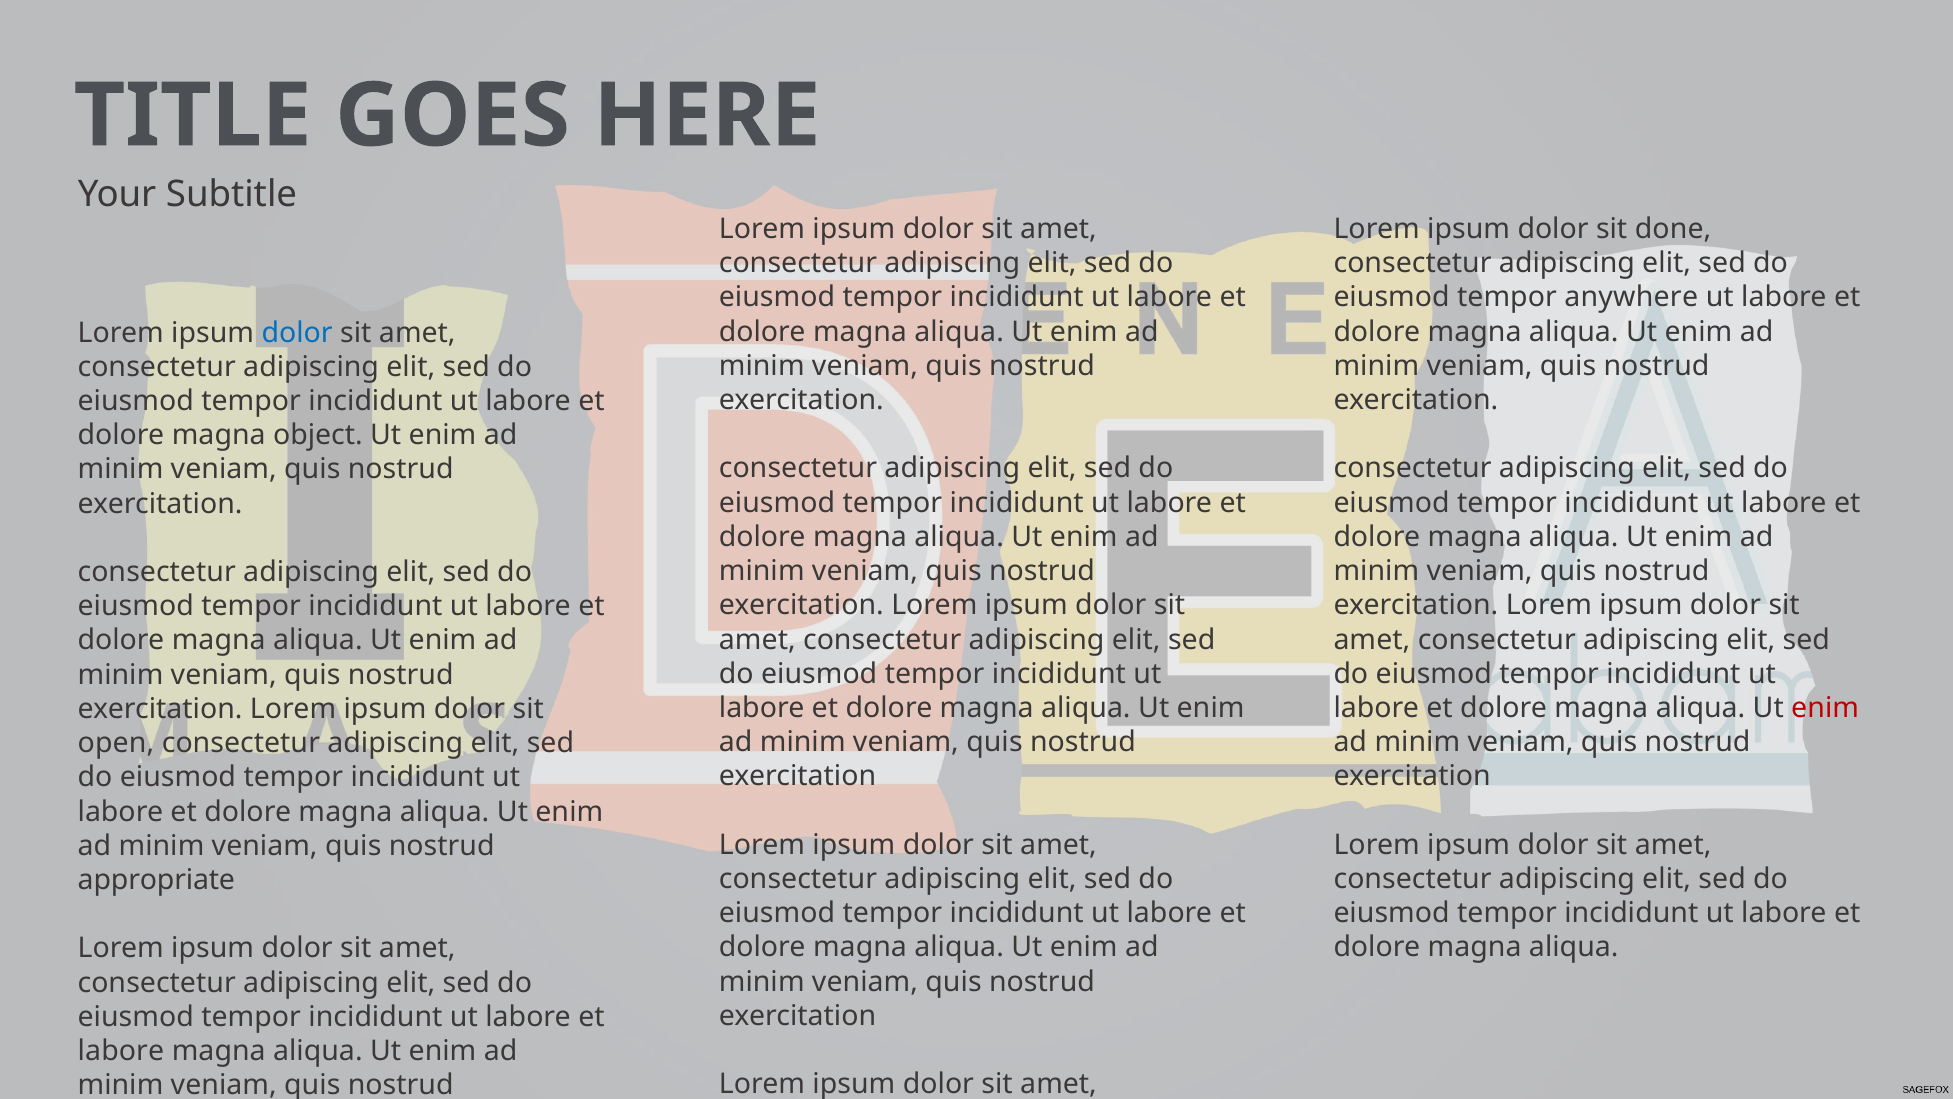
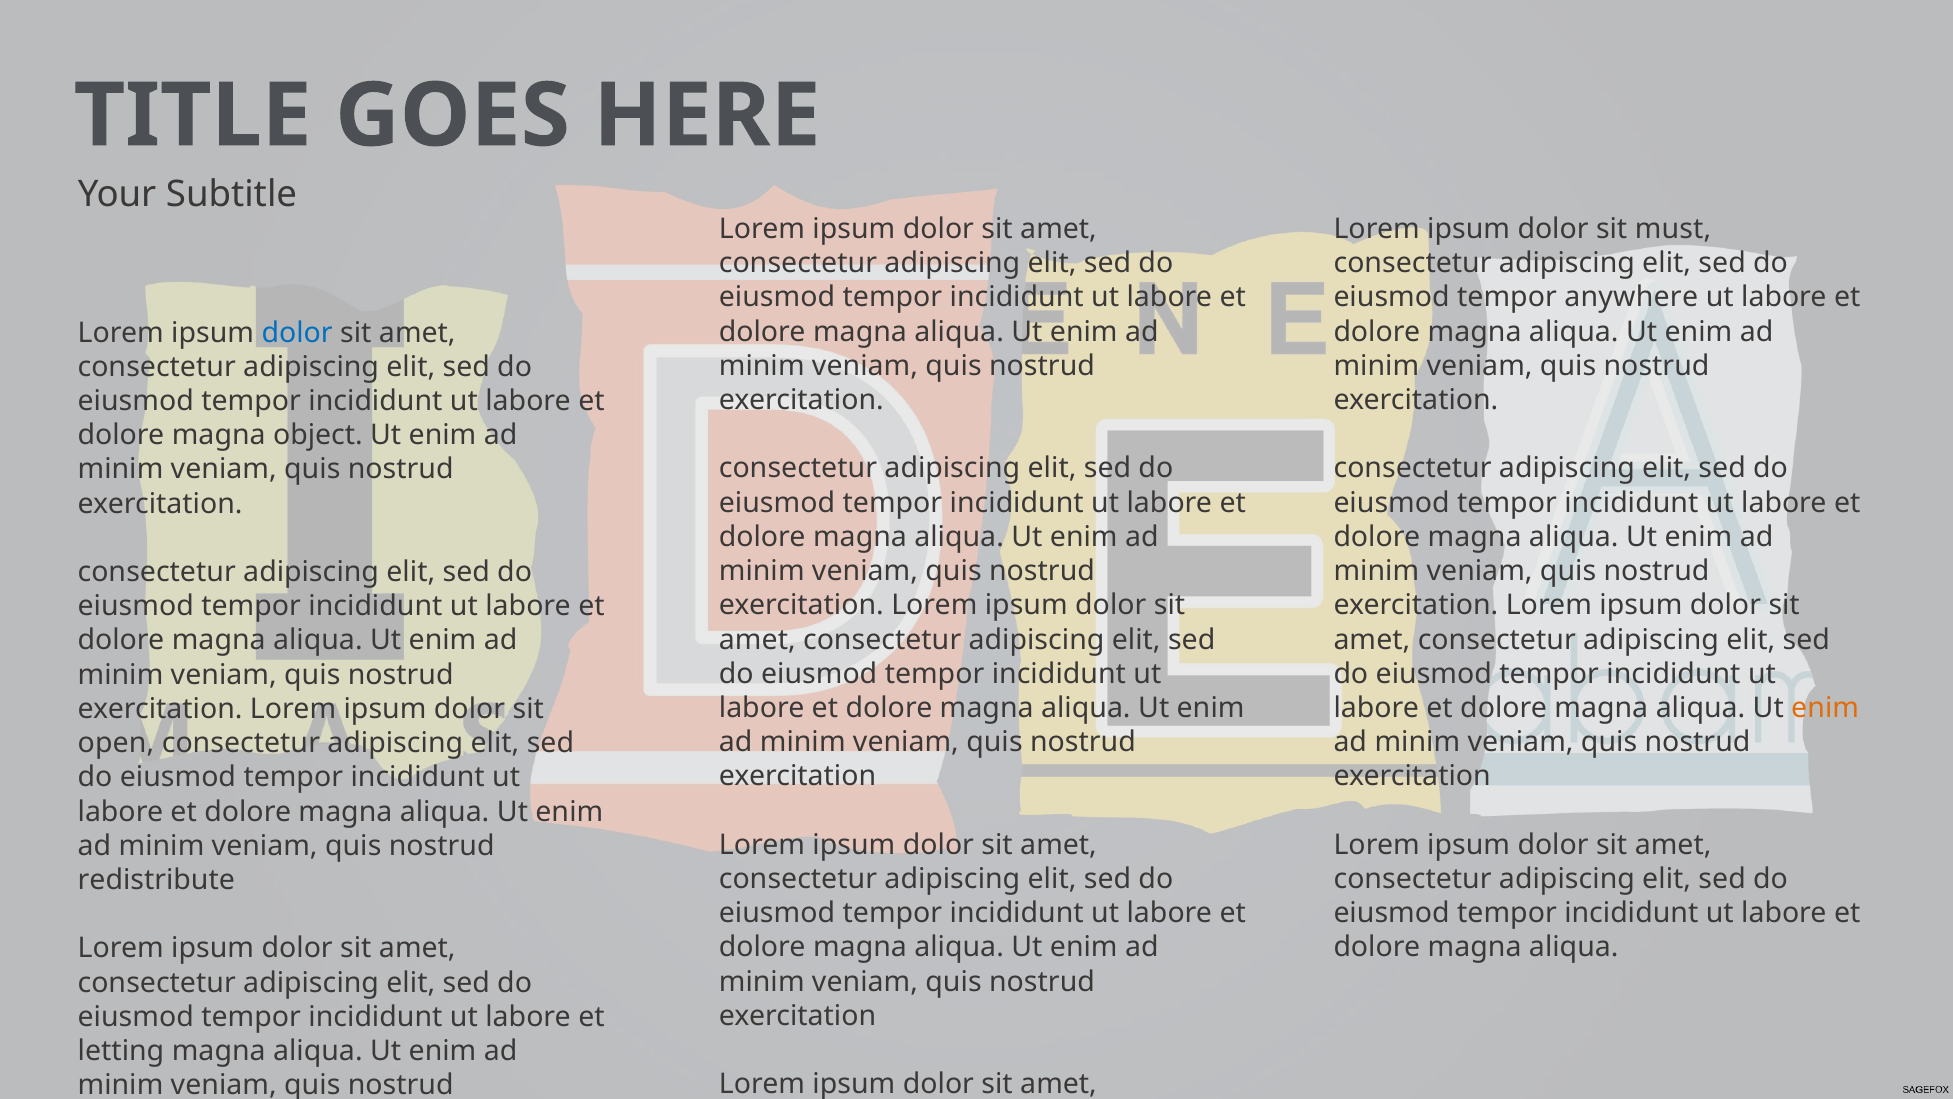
done: done -> must (1673, 229)
enim colour: red -> orange (1825, 708)
appropriate: appropriate -> redistribute (156, 880)
labore: labore -> letting (121, 1051)
